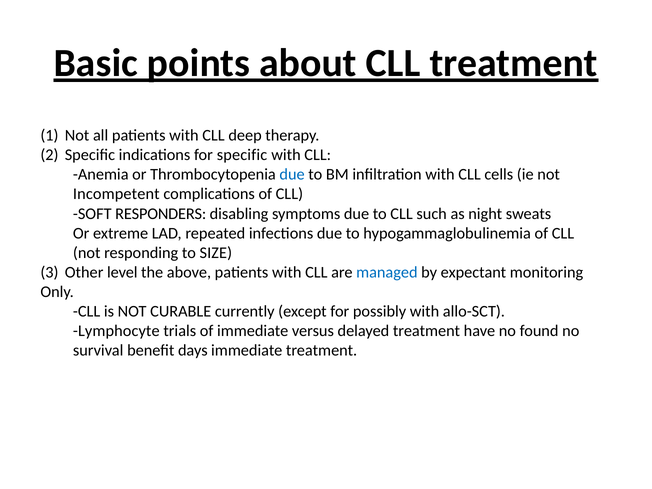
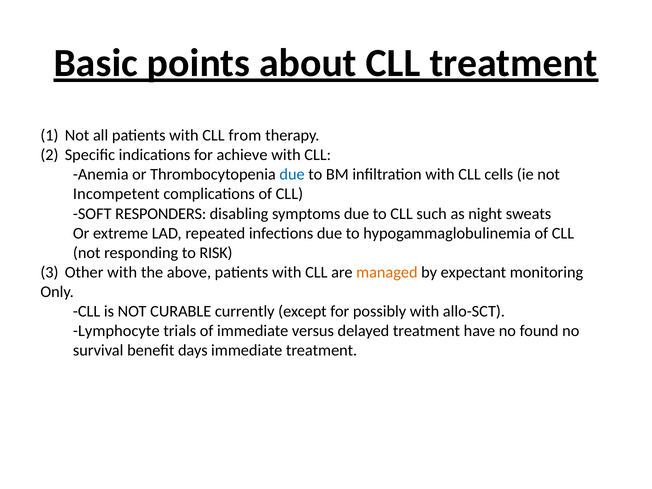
deep: deep -> from (245, 135)
for specific: specific -> achieve (242, 155)
SIZE: SIZE -> RISK (216, 253)
Other level: level -> with (122, 272)
managed colour: blue -> orange (387, 272)
